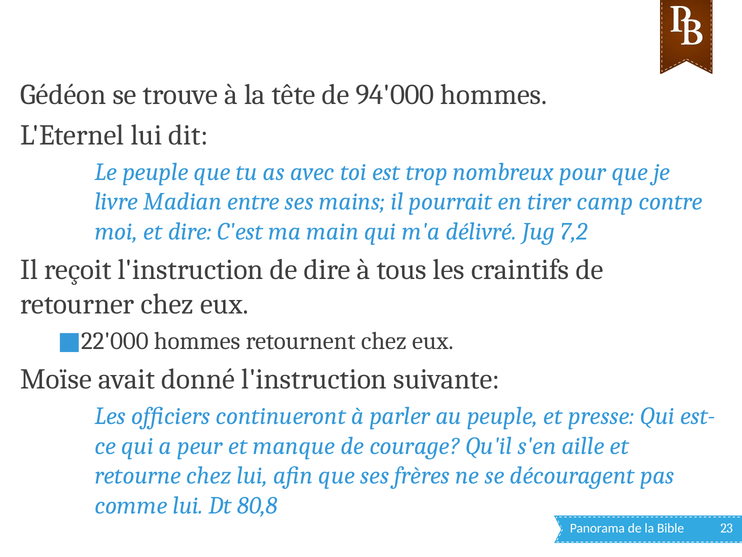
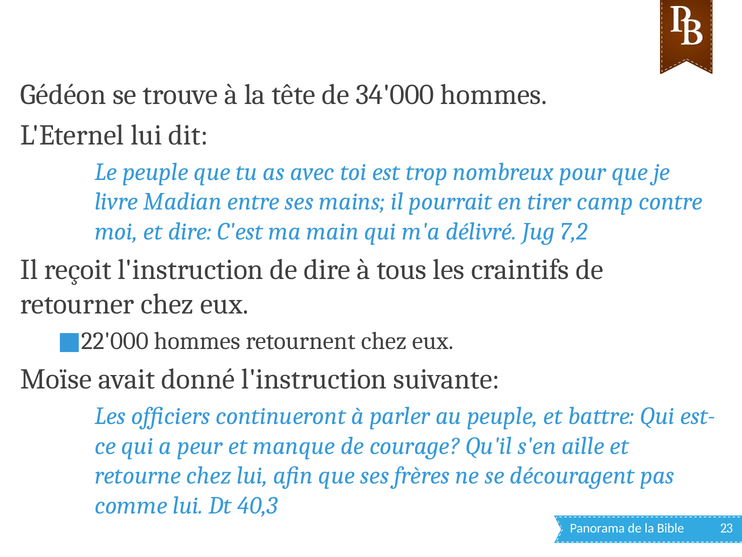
94'000: 94'000 -> 34'000 (395, 95)
presse: presse -> battre (601, 416)
80,8: 80,8 -> 40,3 (257, 505)
